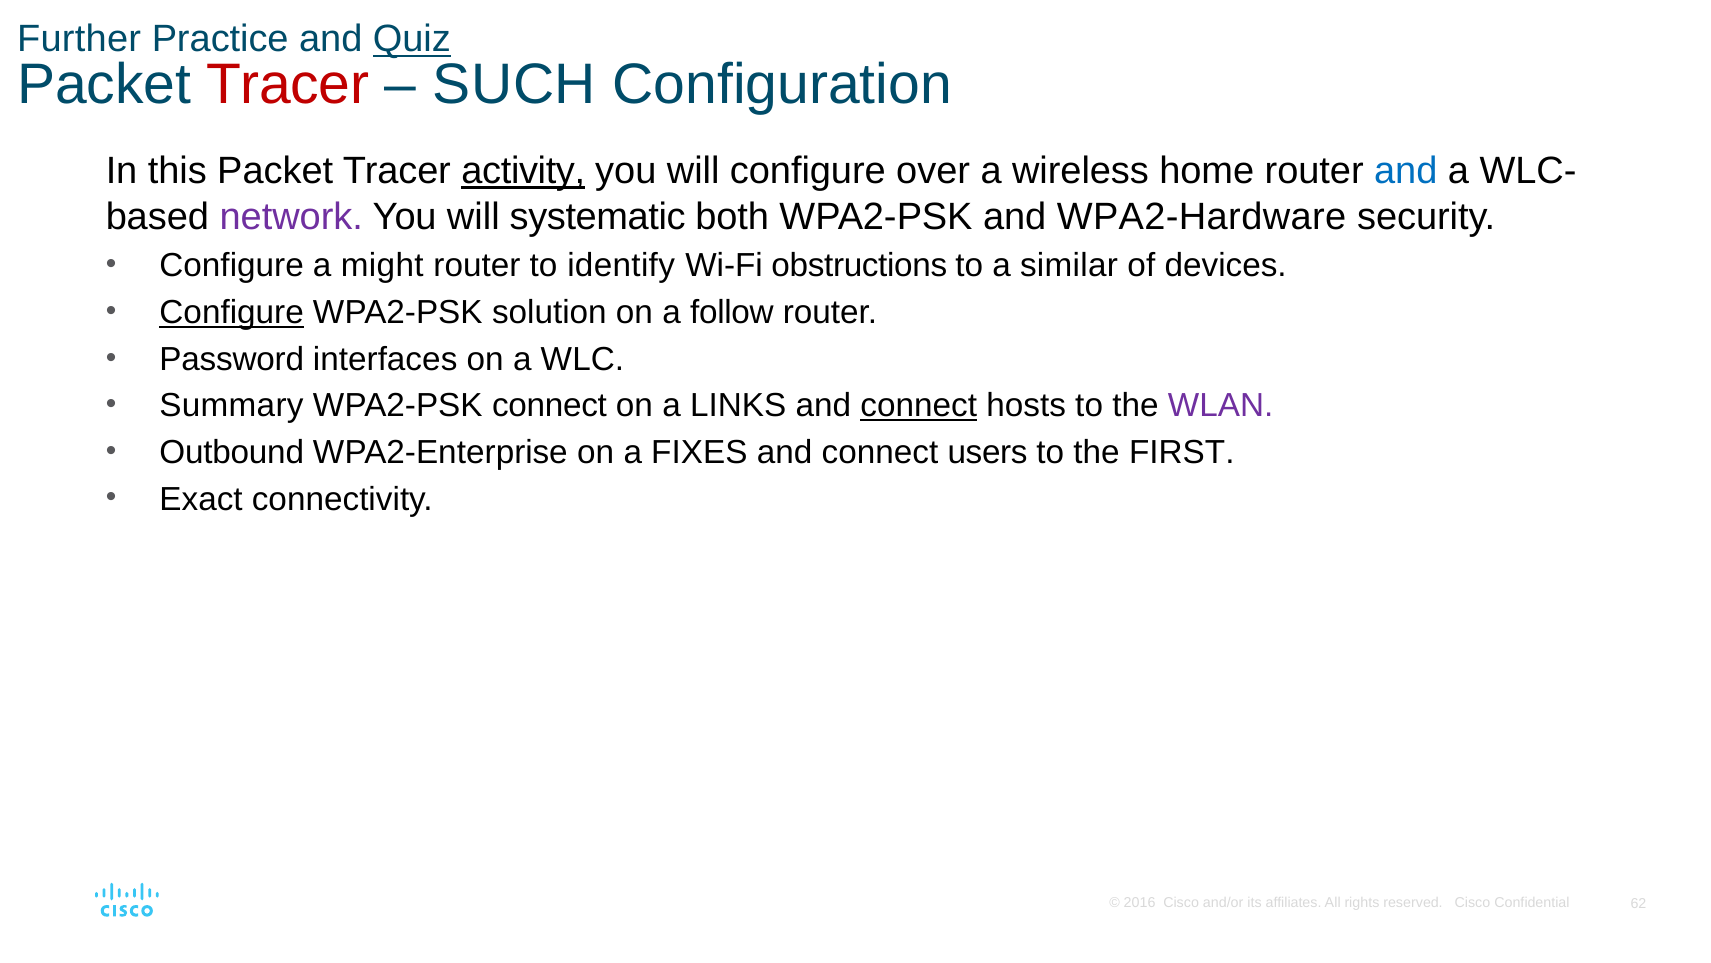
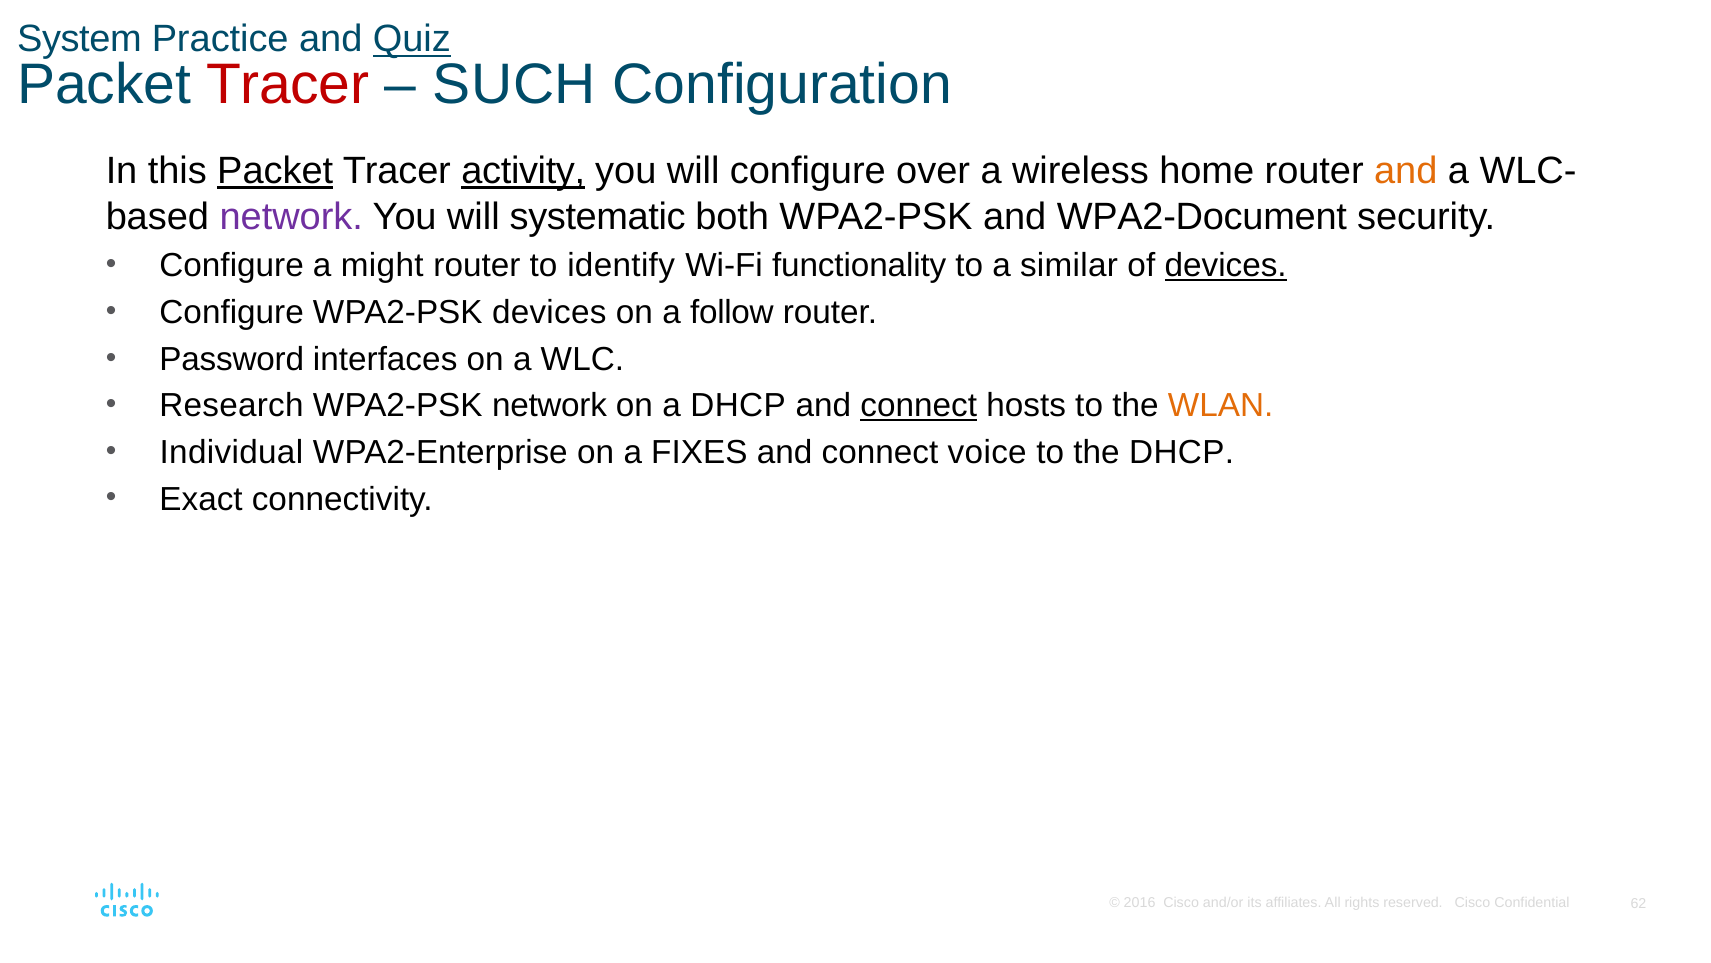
Further: Further -> System (79, 39)
Packet underline: none -> present (275, 171)
and colour: blue -> orange (1406, 171)
WPA2-Hardware: WPA2-Hardware -> WPA2-Document (1202, 217)
obstructions: obstructions -> functionality (859, 266)
devices underline: none -> present (1226, 266)
Configure underline: present -> none (232, 312)
WPA2-PSK solution: solution -> devices (549, 312)
Summary: Summary -> Research (232, 406)
WPA2-PSK connect: connect -> network (549, 406)
a LINKS: LINKS -> DHCP (738, 406)
WLAN colour: purple -> orange (1221, 406)
Outbound: Outbound -> Individual (231, 452)
users: users -> voice (987, 452)
the FIRST: FIRST -> DHCP (1182, 452)
